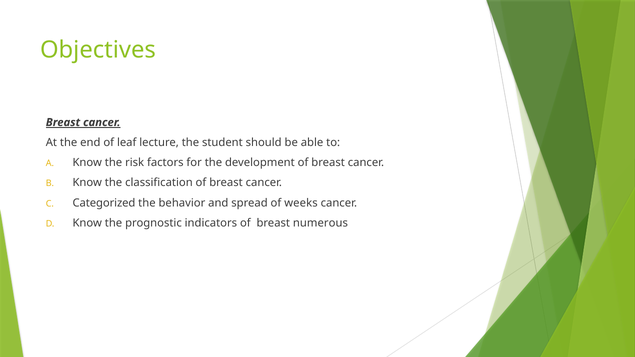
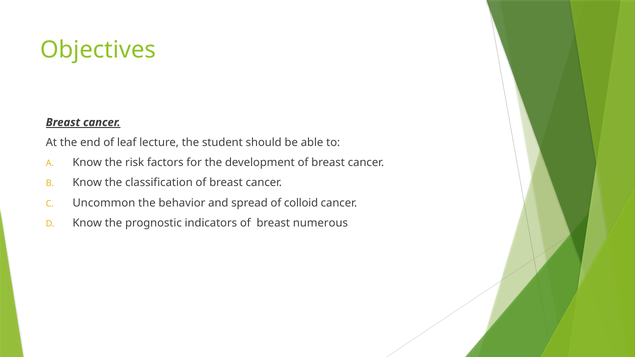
Categorized: Categorized -> Uncommon (104, 203)
weeks: weeks -> colloid (301, 203)
